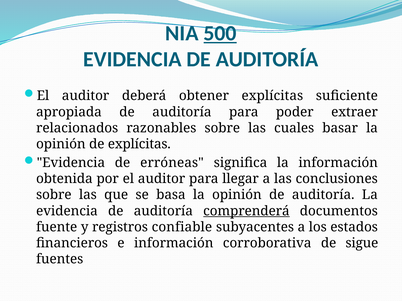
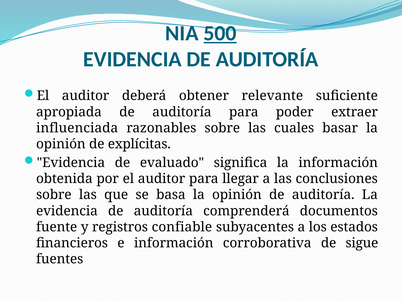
obtener explícitas: explícitas -> relevante (272, 96)
relacionados: relacionados -> influenciada (77, 128)
erróneas: erróneas -> evaluado (172, 163)
comprenderá underline: present -> none (246, 211)
